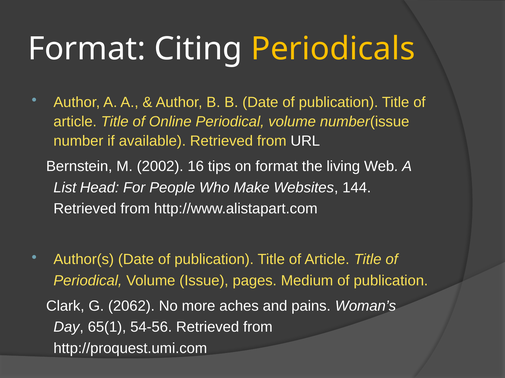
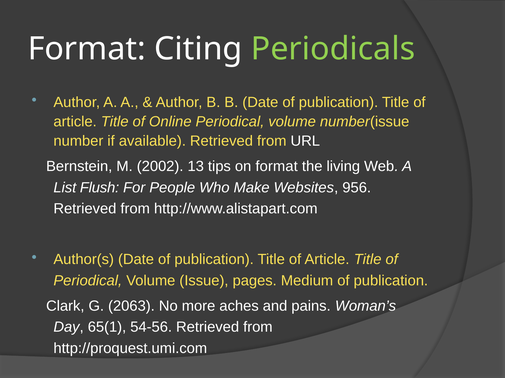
Periodicals colour: yellow -> light green (333, 49)
16: 16 -> 13 (196, 167)
Head: Head -> Flush (100, 188)
144: 144 -> 956 (357, 188)
2062: 2062 -> 2063 (131, 307)
